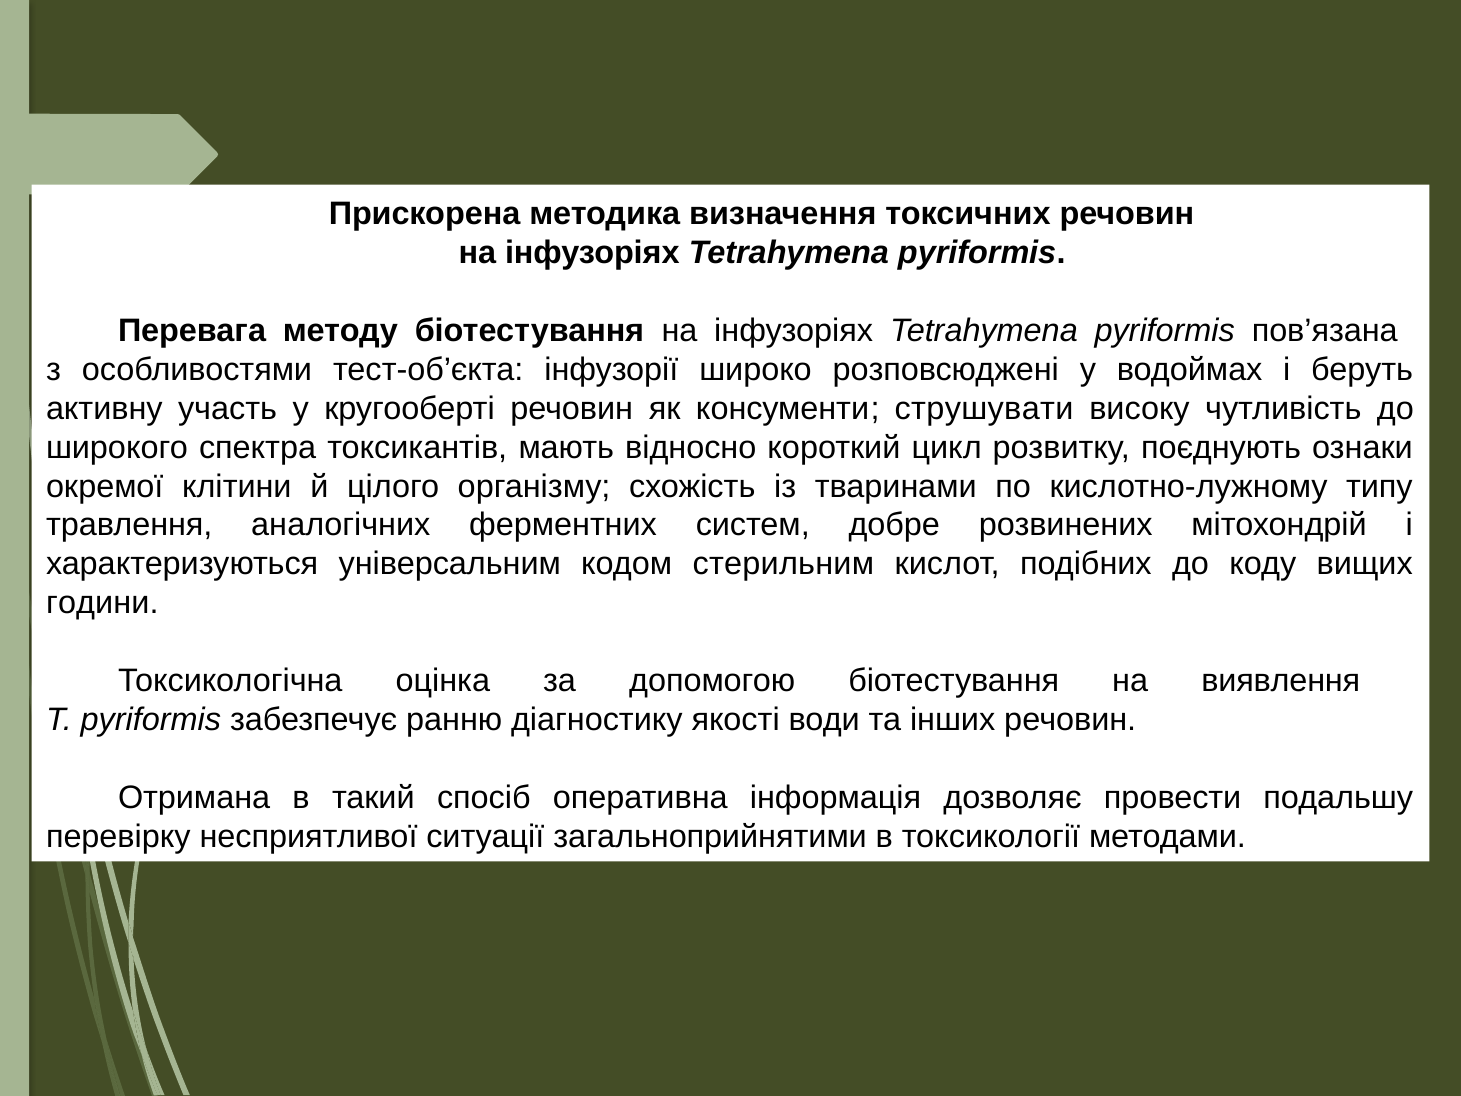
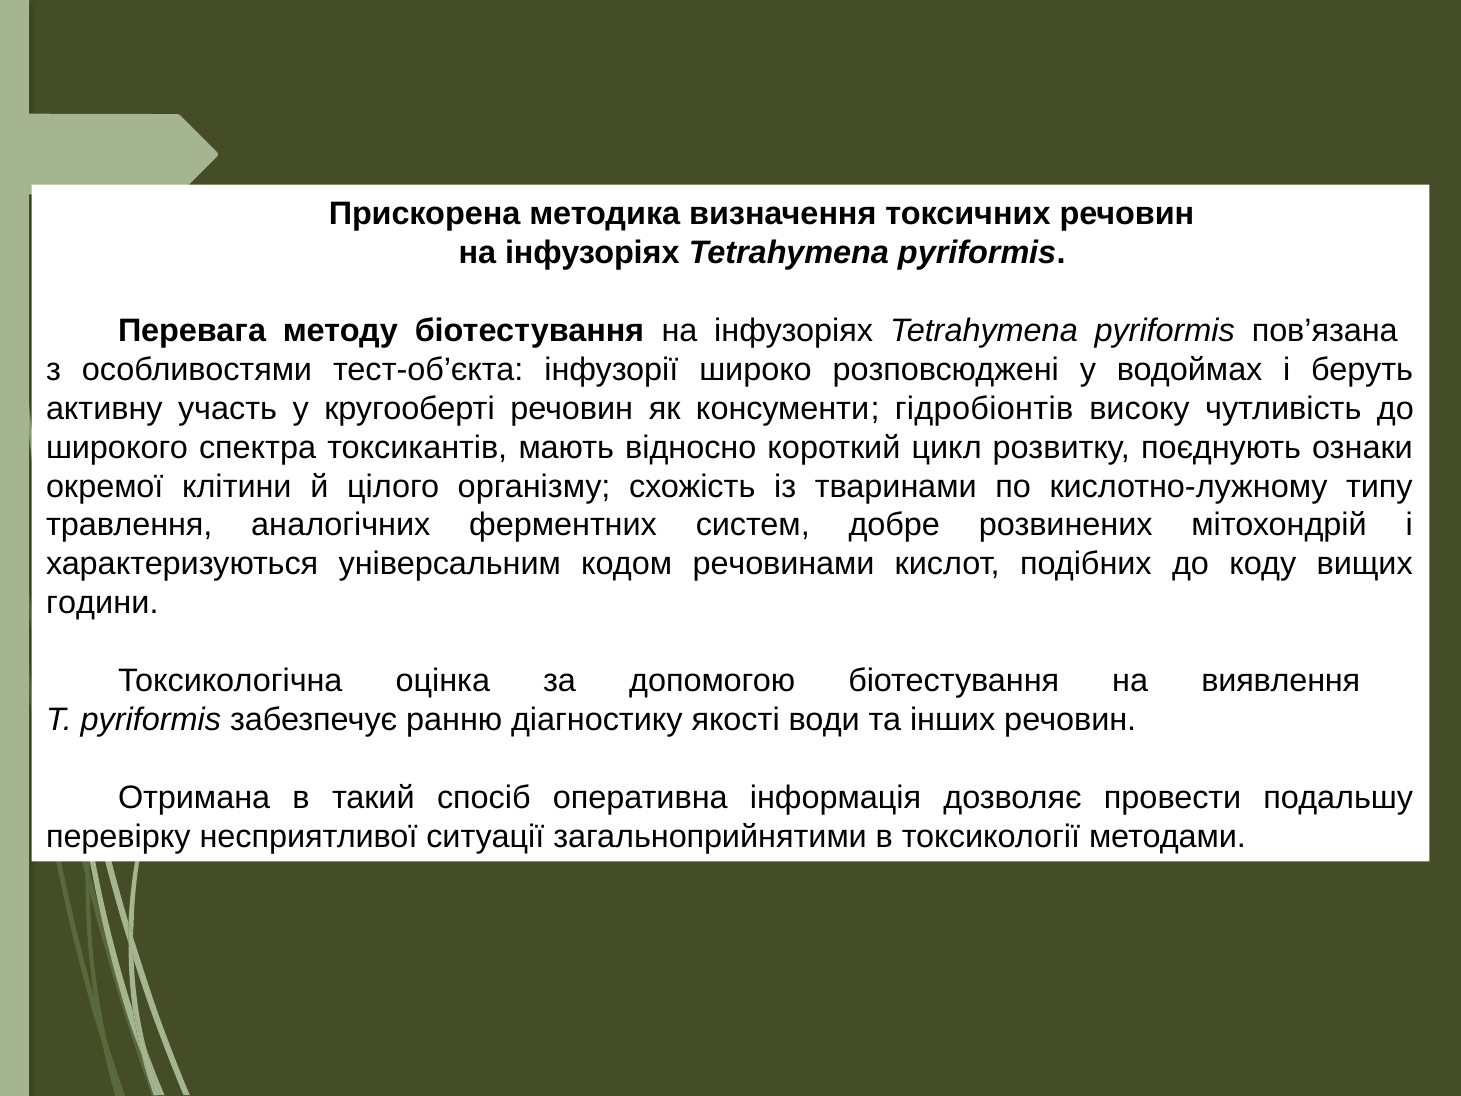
струшувати: струшувати -> гідробіонтів (984, 408)
стерильним: стерильним -> речовинами (784, 564)
